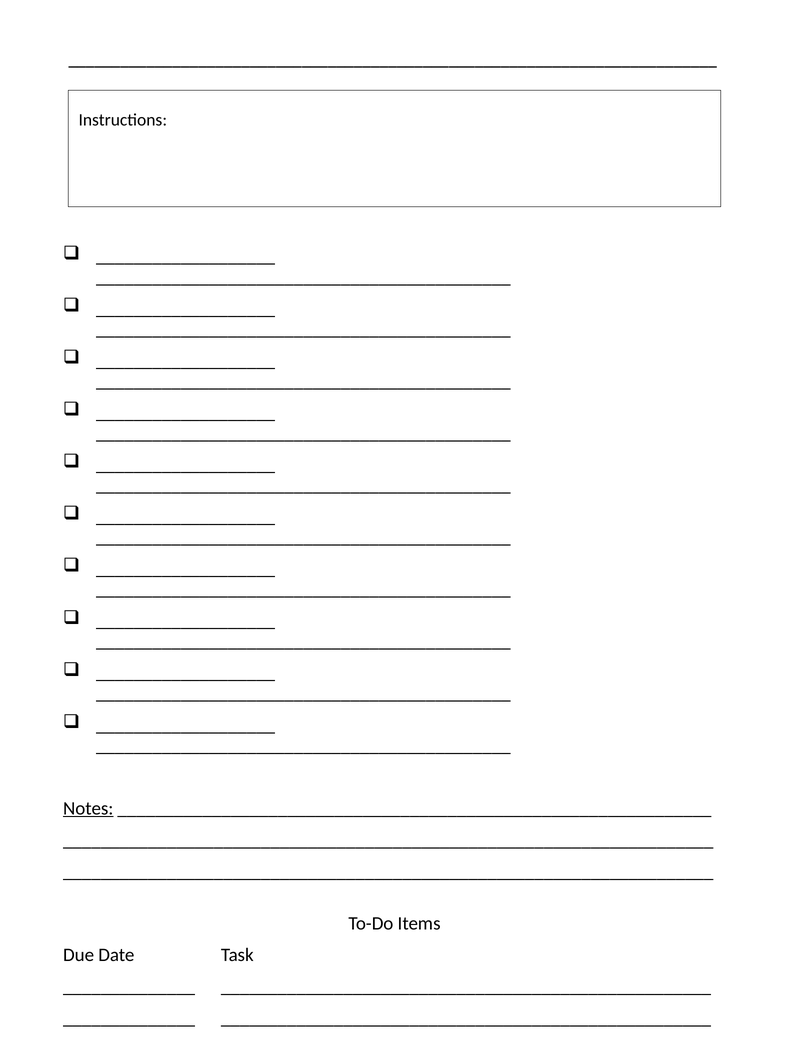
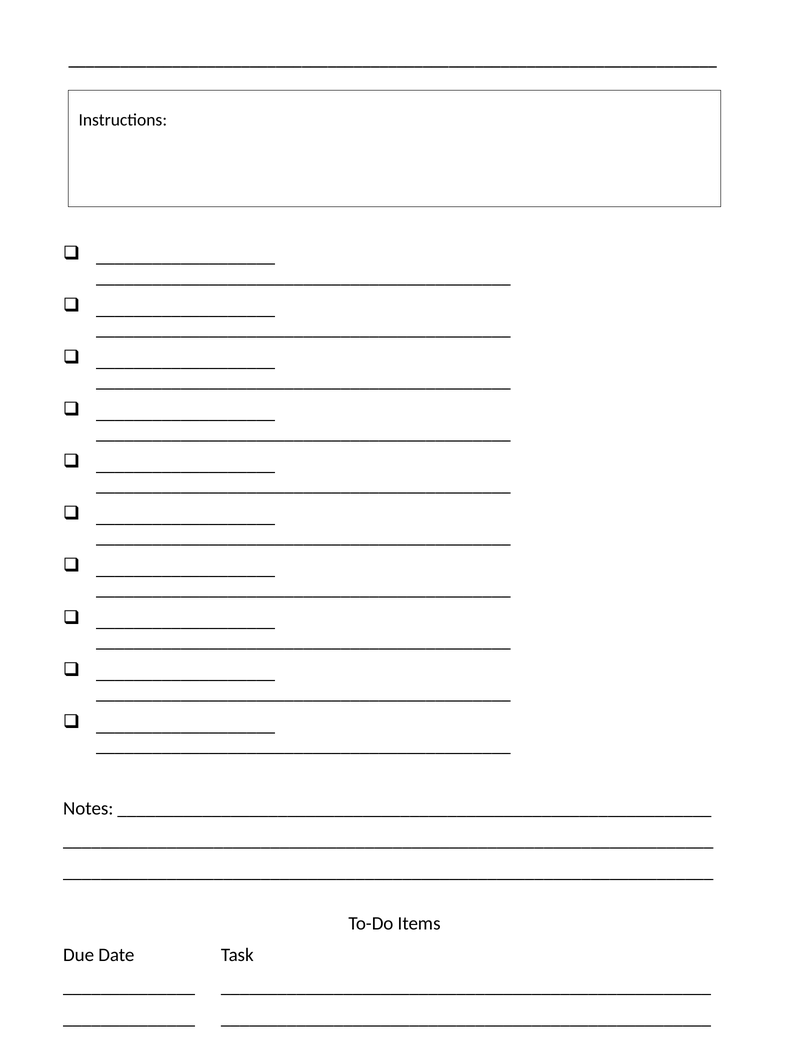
Notes underline: present -> none (88, 808)
